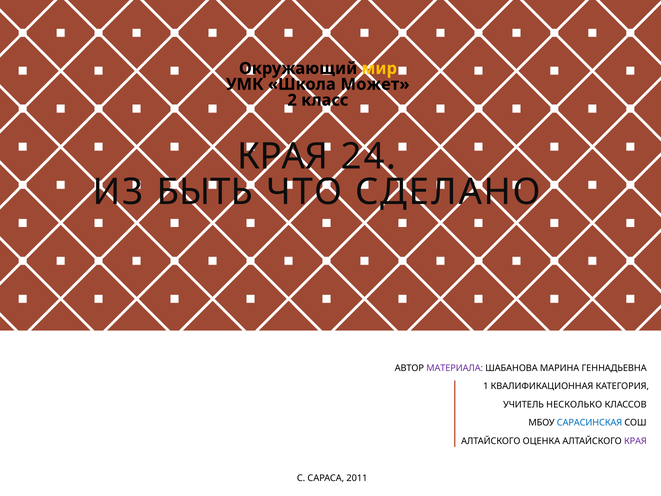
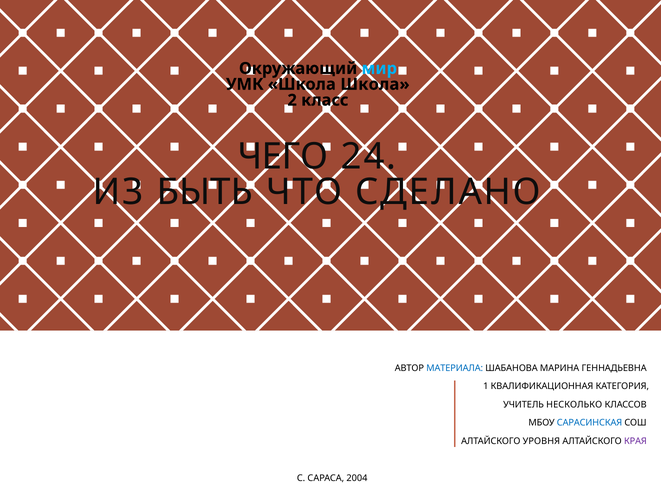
мир colour: yellow -> light blue (379, 68)
Школа Может: Может -> Школа (375, 84)
КРАЯ: КРАЯ -> ЧЕГО (283, 157)
МАТЕРИАЛА colour: purple -> blue (455, 368)
ОЦЕНКА: ОЦЕНКА -> УРОВНЯ (541, 441)
2011: 2011 -> 2004 (357, 478)
